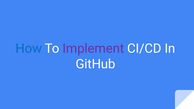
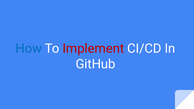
Implement colour: purple -> red (93, 49)
